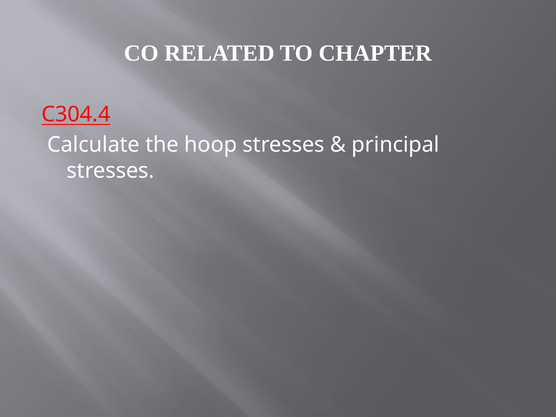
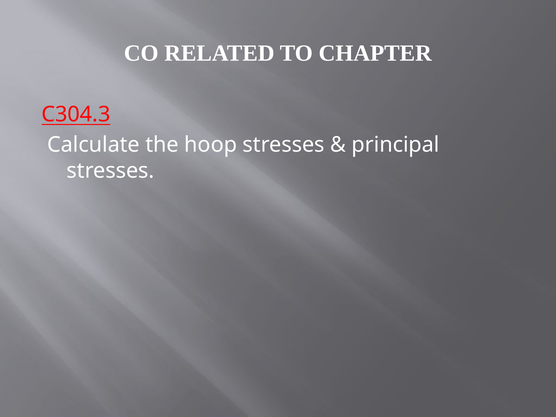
C304.4: C304.4 -> C304.3 (76, 115)
